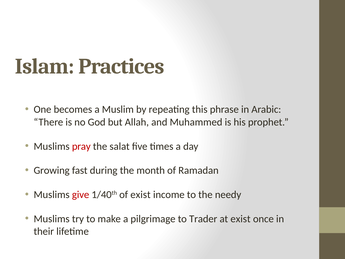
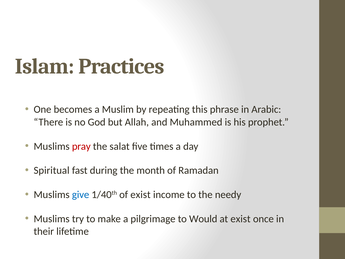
Growing: Growing -> Spiritual (52, 170)
give colour: red -> blue (81, 194)
Trader: Trader -> Would (203, 219)
